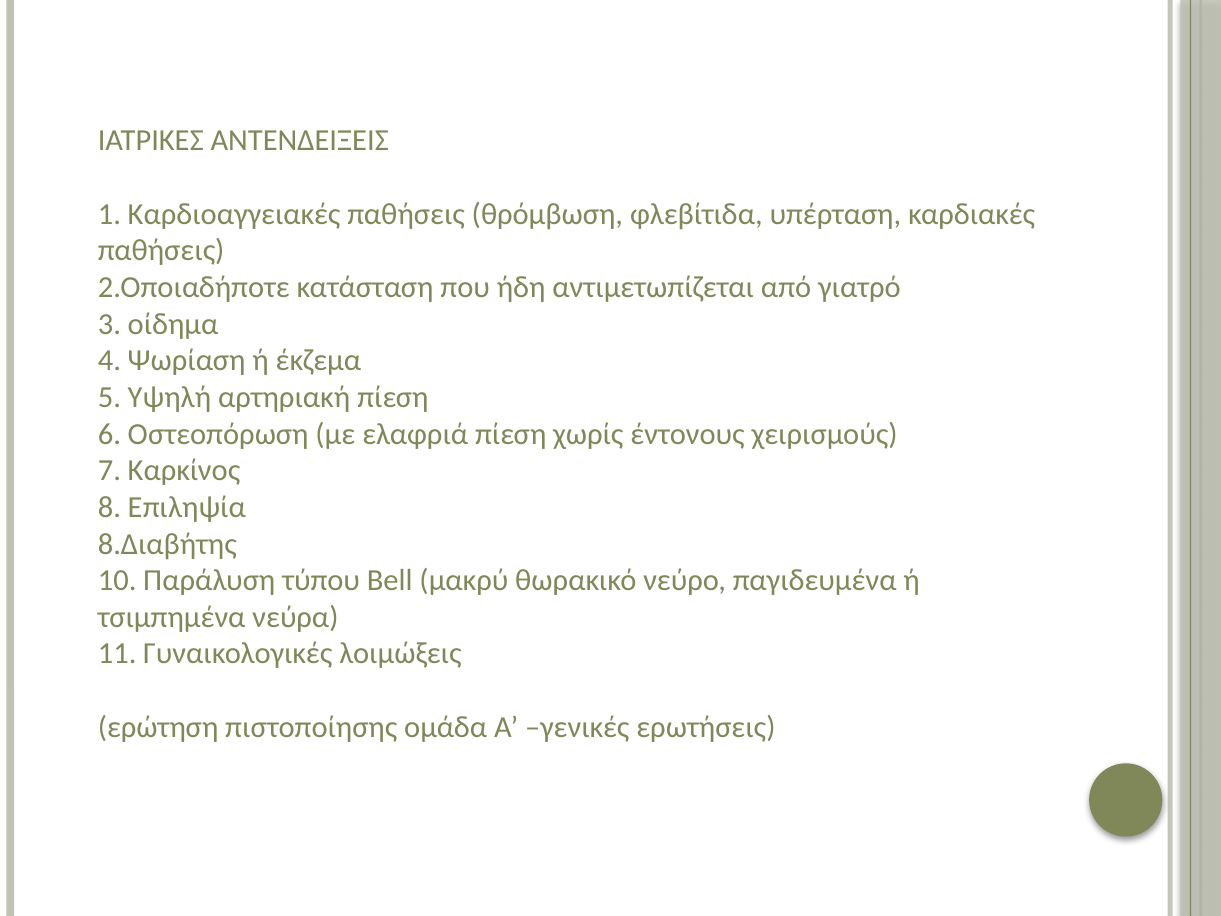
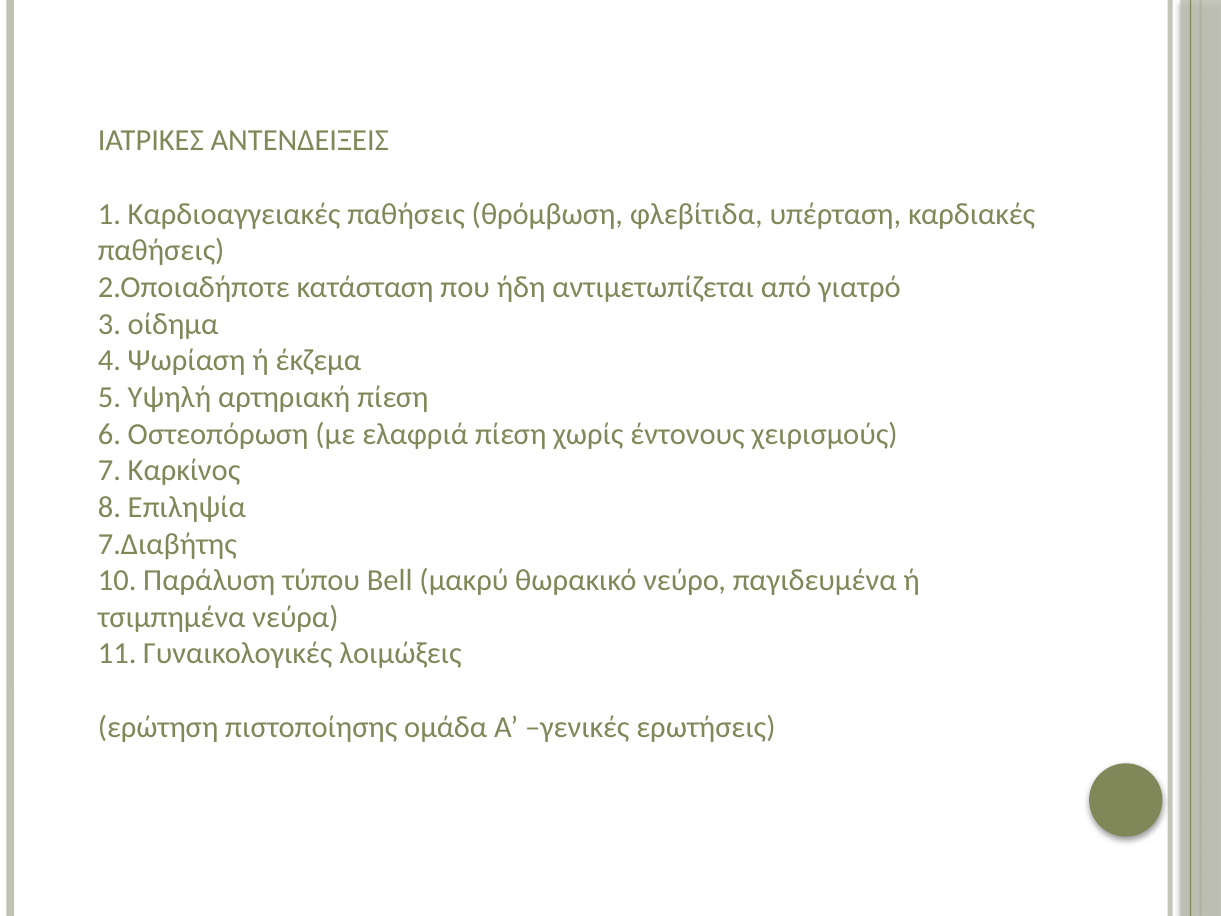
8.Διαβήτης: 8.Διαβήτης -> 7.Διαβήτης (167, 544)
